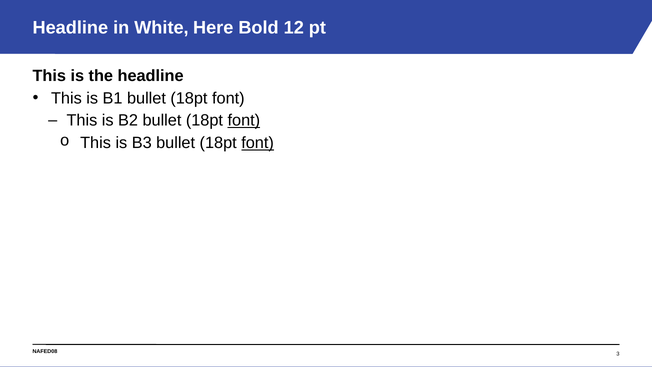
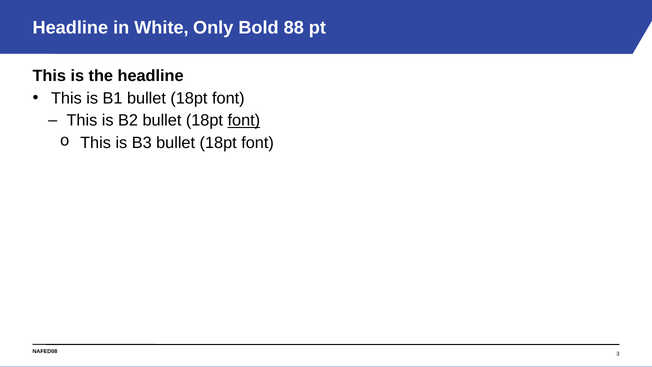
Here: Here -> Only (213, 28)
12: 12 -> 88 (294, 28)
font underline: present -> none (258, 143)
